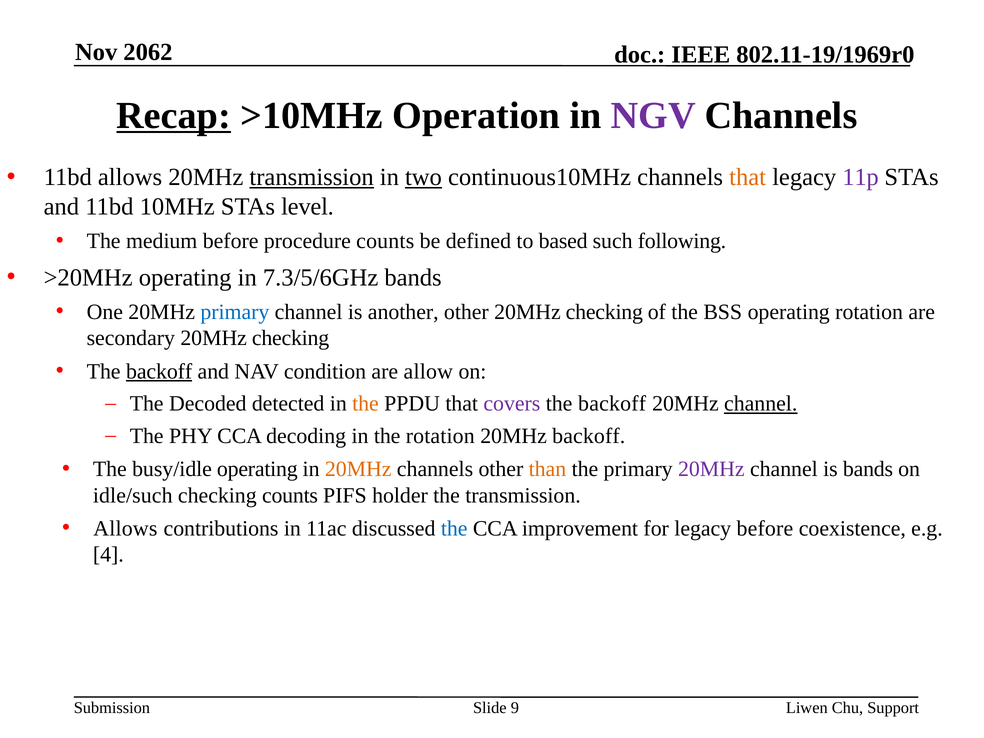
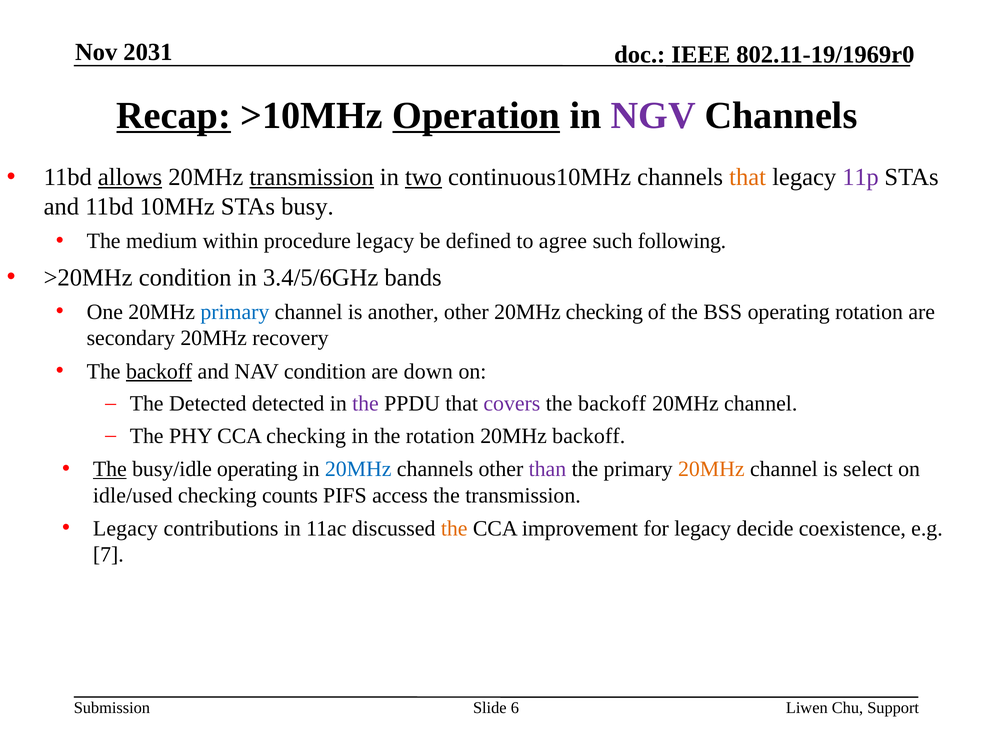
2062: 2062 -> 2031 (148, 52)
Operation underline: none -> present (476, 116)
allows underline: none -> present (130, 177)
level: level -> busy (307, 207)
medium before: before -> within (231, 241)
procedure counts: counts -> legacy (385, 241)
based: based -> agree (563, 241)
>20MHz operating: operating -> condition (185, 278)
7.3/5/6GHz: 7.3/5/6GHz -> 3.4/5/6GHz (321, 278)
secondary 20MHz checking: checking -> recovery (290, 338)
allow: allow -> down (428, 371)
The Decoded: Decoded -> Detected (208, 404)
the colour: orange -> purple (366, 404)
channel underline: present -> none (761, 404)
CCA decoding: decoding -> checking (306, 436)
The underline: none -> present (110, 469)
20MHz colour: orange -> blue (358, 469)
than colour: orange -> purple (547, 469)
20MHz colour: purple -> orange (711, 469)
is bands: bands -> select (868, 469)
idle/such: idle/such -> idle/used (133, 495)
holder: holder -> access (400, 495)
Allows: Allows -> Legacy (125, 528)
the colour: blue -> orange (454, 528)
legacy before: before -> decide (765, 528)
4: 4 -> 7 (108, 555)
9: 9 -> 6 (515, 708)
